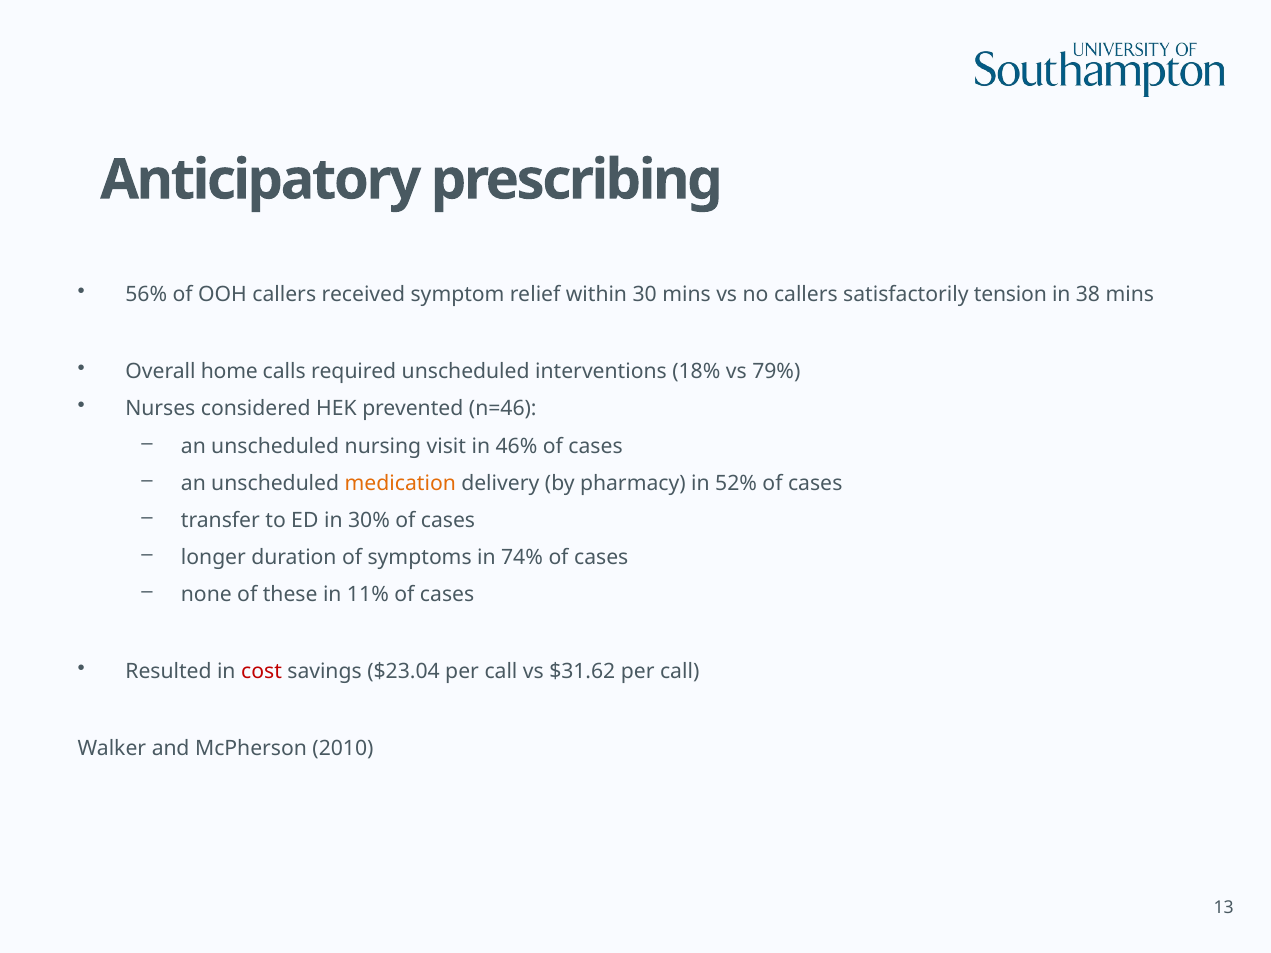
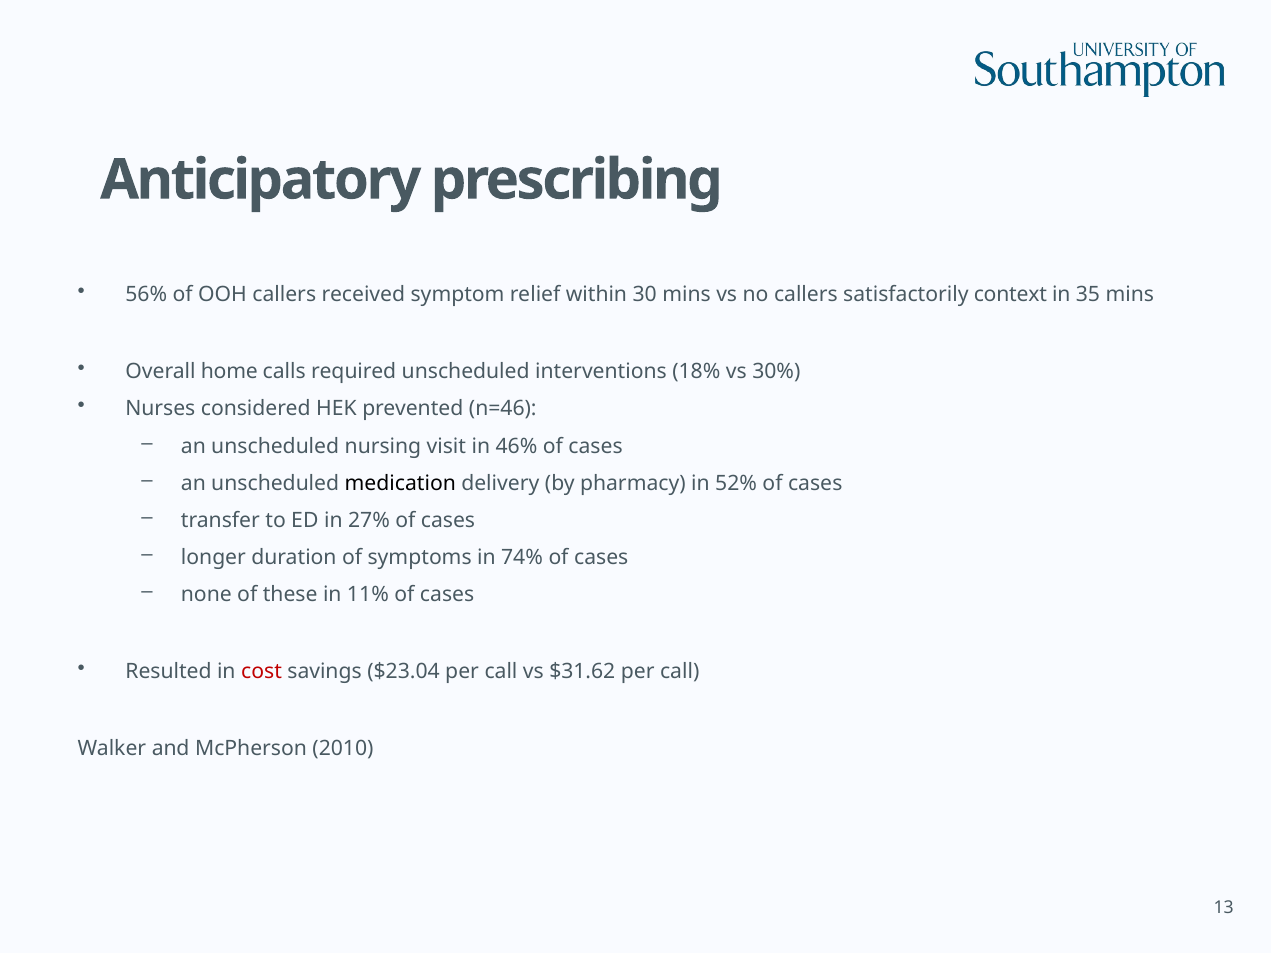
tension: tension -> context (1010, 295)
38: 38 -> 35 (1088, 295)
79%: 79% -> 30% (776, 372)
medication colour: orange -> black (400, 483)
30%: 30% -> 27% (369, 521)
